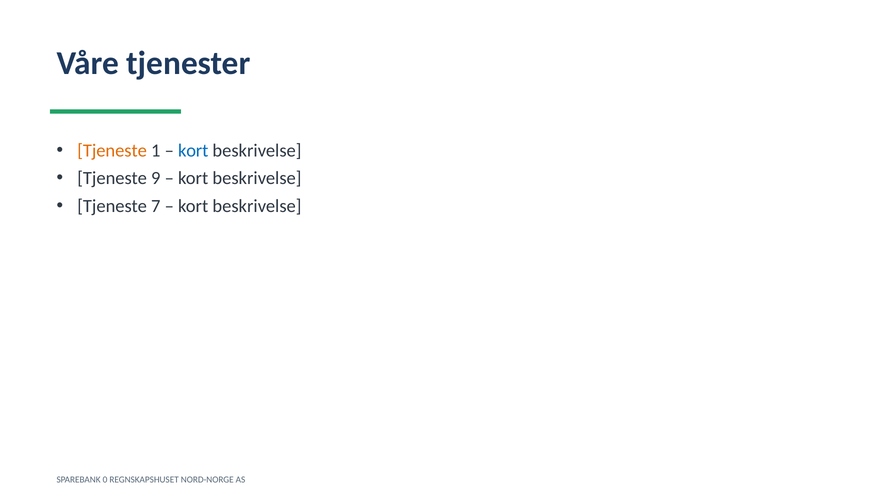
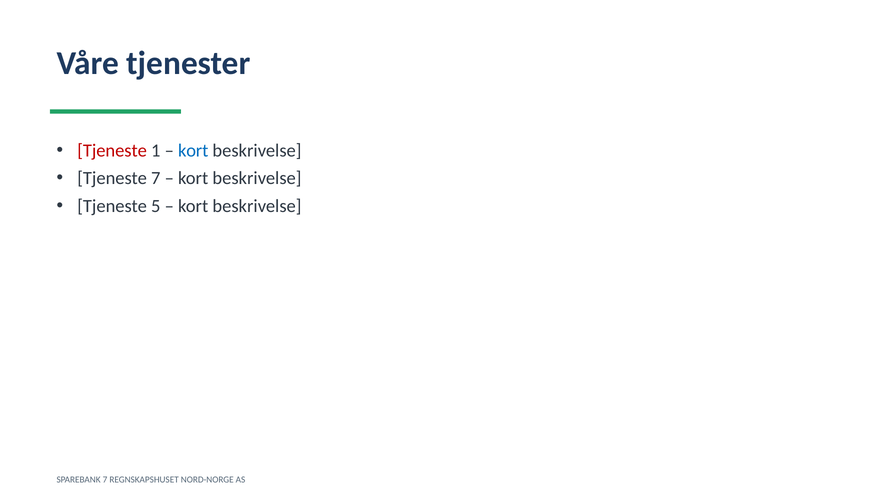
Tjeneste colour: orange -> red (112, 150)
Tjeneste 9: 9 -> 7 (156, 178)
7: 7 -> 5 (156, 206)
SPAREBANK 0: 0 -> 7 (105, 479)
